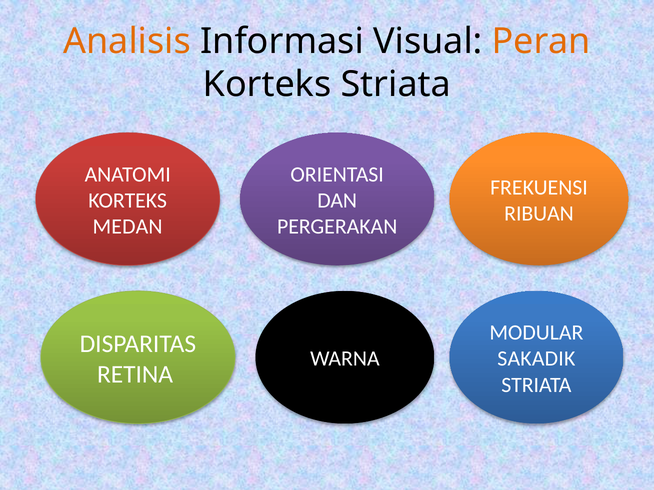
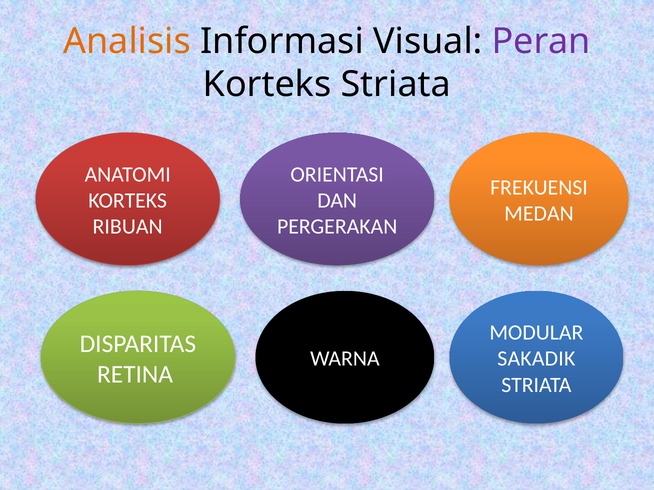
Peran colour: orange -> purple (541, 41)
RIBUAN: RIBUAN -> MEDAN (539, 214)
MEDAN: MEDAN -> RIBUAN (128, 227)
